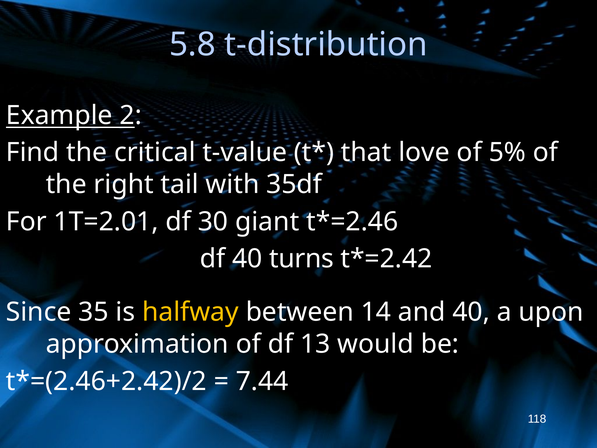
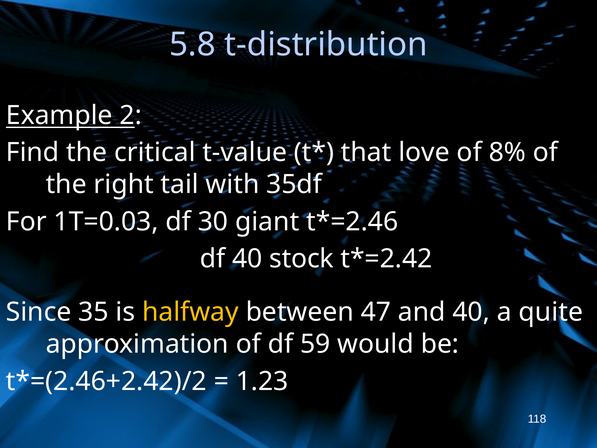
5%: 5% -> 8% (507, 152)
1T=2.01: 1T=2.01 -> 1T=0.03 (106, 221)
turns: turns -> stock (301, 259)
14: 14 -> 47 (376, 312)
upon: upon -> quite (551, 312)
13: 13 -> 59 (315, 344)
7.44: 7.44 -> 1.23 (262, 381)
